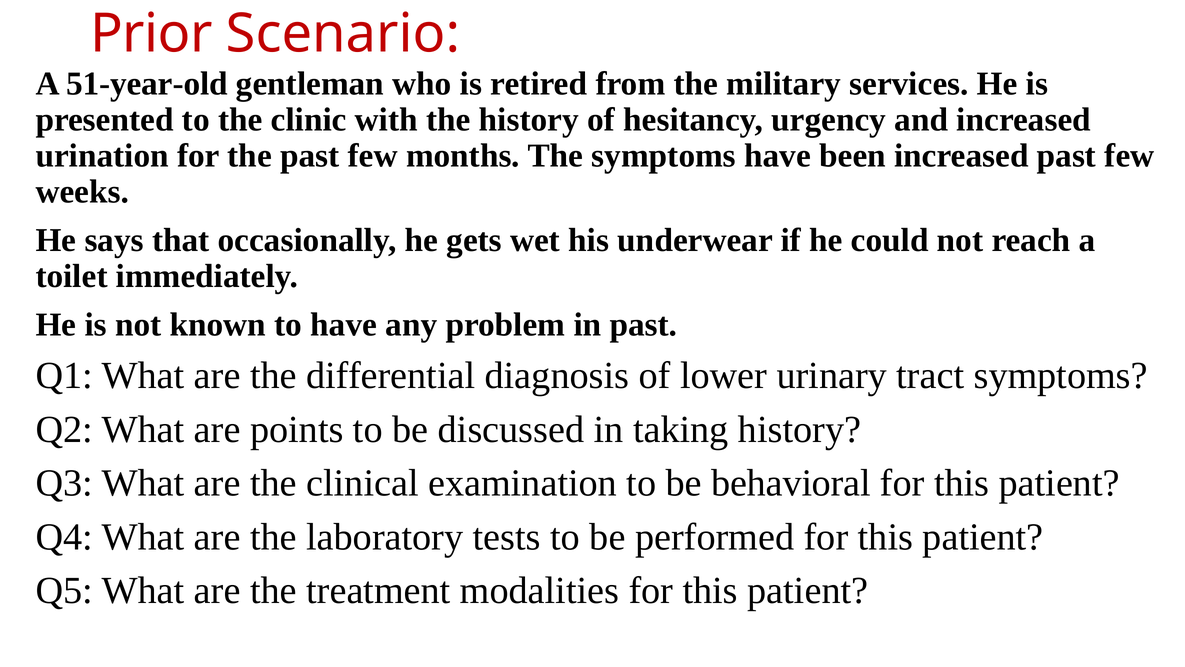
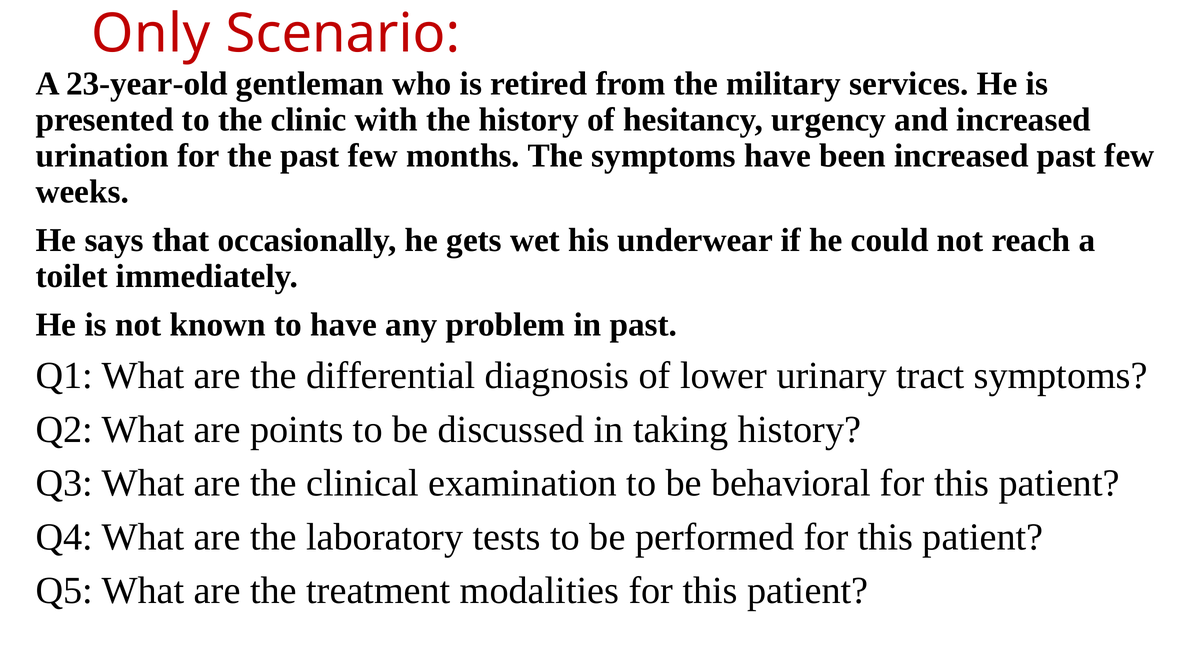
Prior: Prior -> Only (151, 34)
51-year-old: 51-year-old -> 23-year-old (147, 84)
